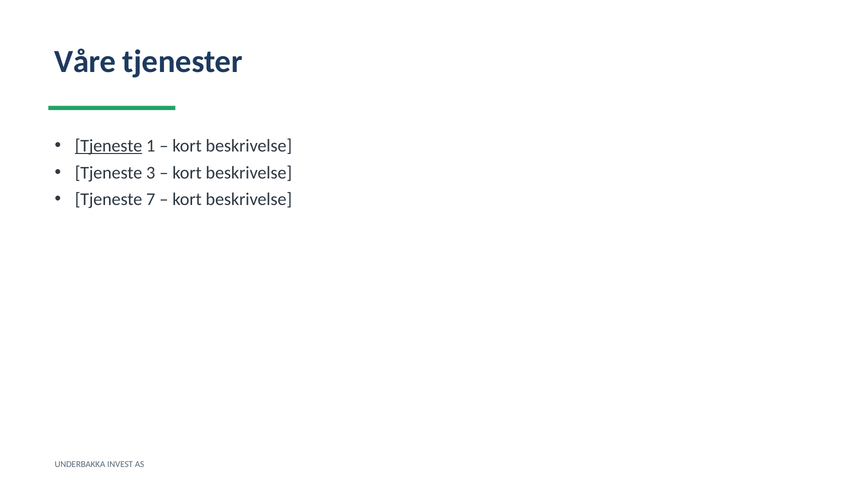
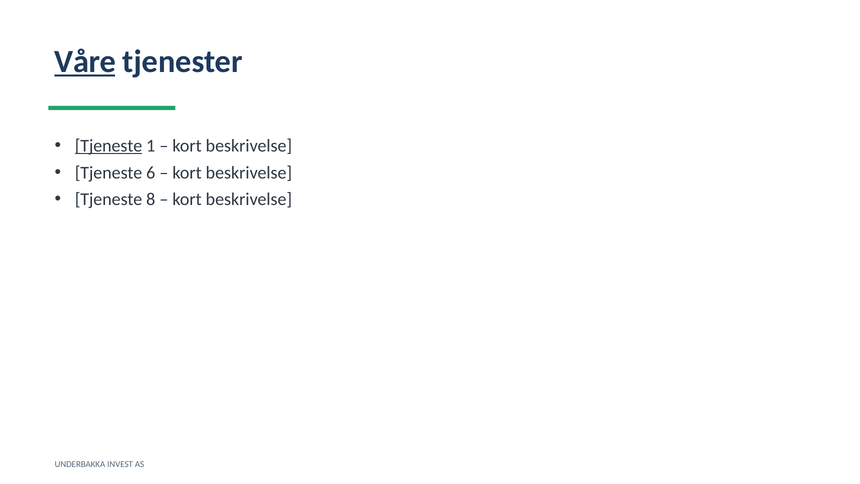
Våre underline: none -> present (85, 61)
3: 3 -> 6 (151, 173)
7: 7 -> 8 (151, 199)
